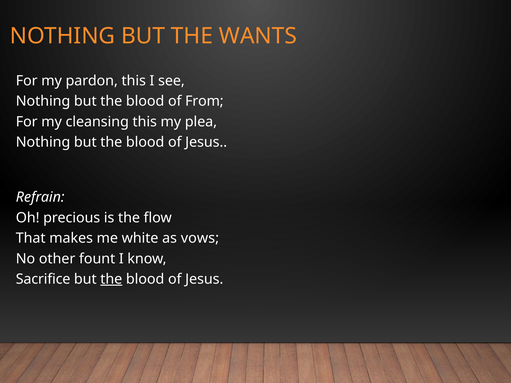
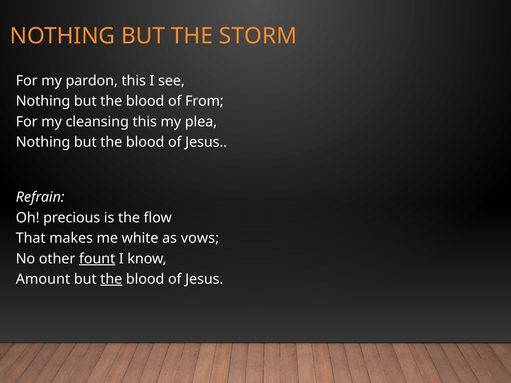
WANTS: WANTS -> STORM (258, 36)
fount underline: none -> present (97, 259)
Sacrifice: Sacrifice -> Amount (43, 279)
